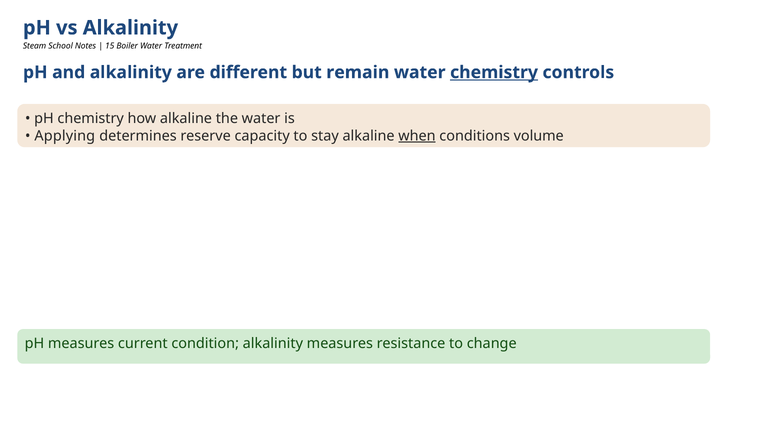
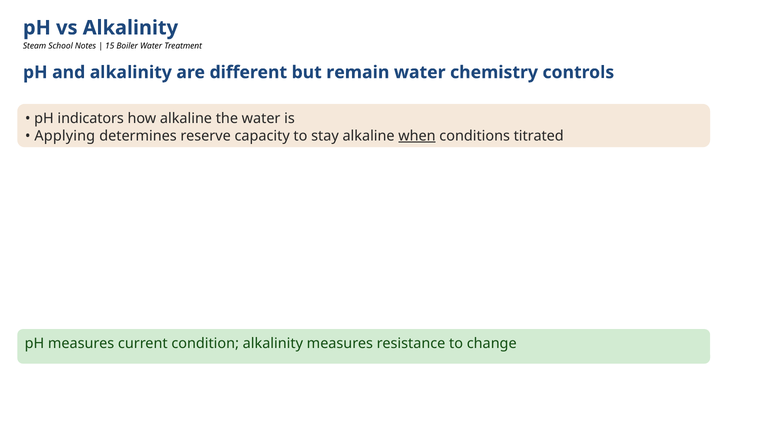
chemistry underline: present -> none (494, 72)
pH chemistry: chemistry -> indicators (91, 119)
volume: volume -> titrated (539, 136)
